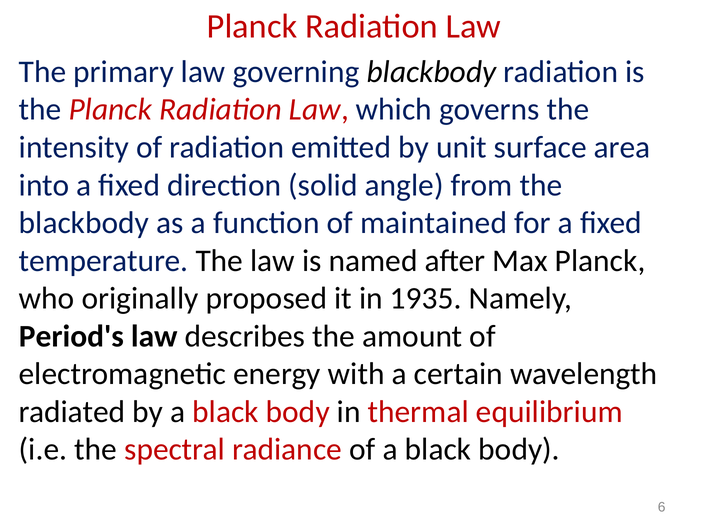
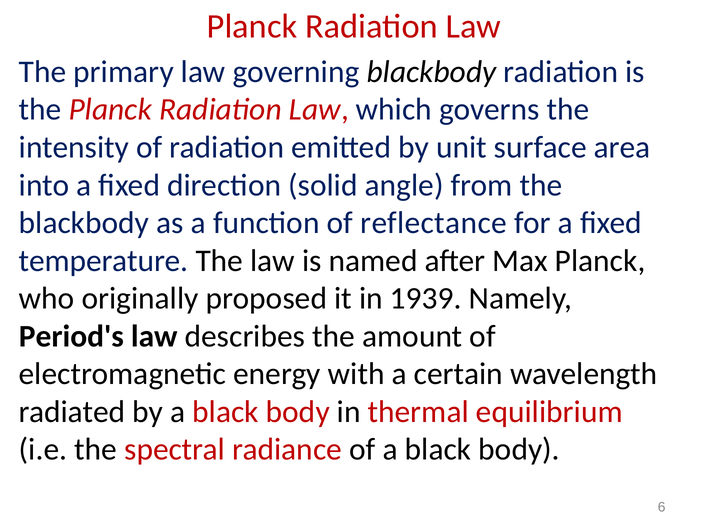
maintained: maintained -> reflectance (433, 223)
1935: 1935 -> 1939 (426, 298)
